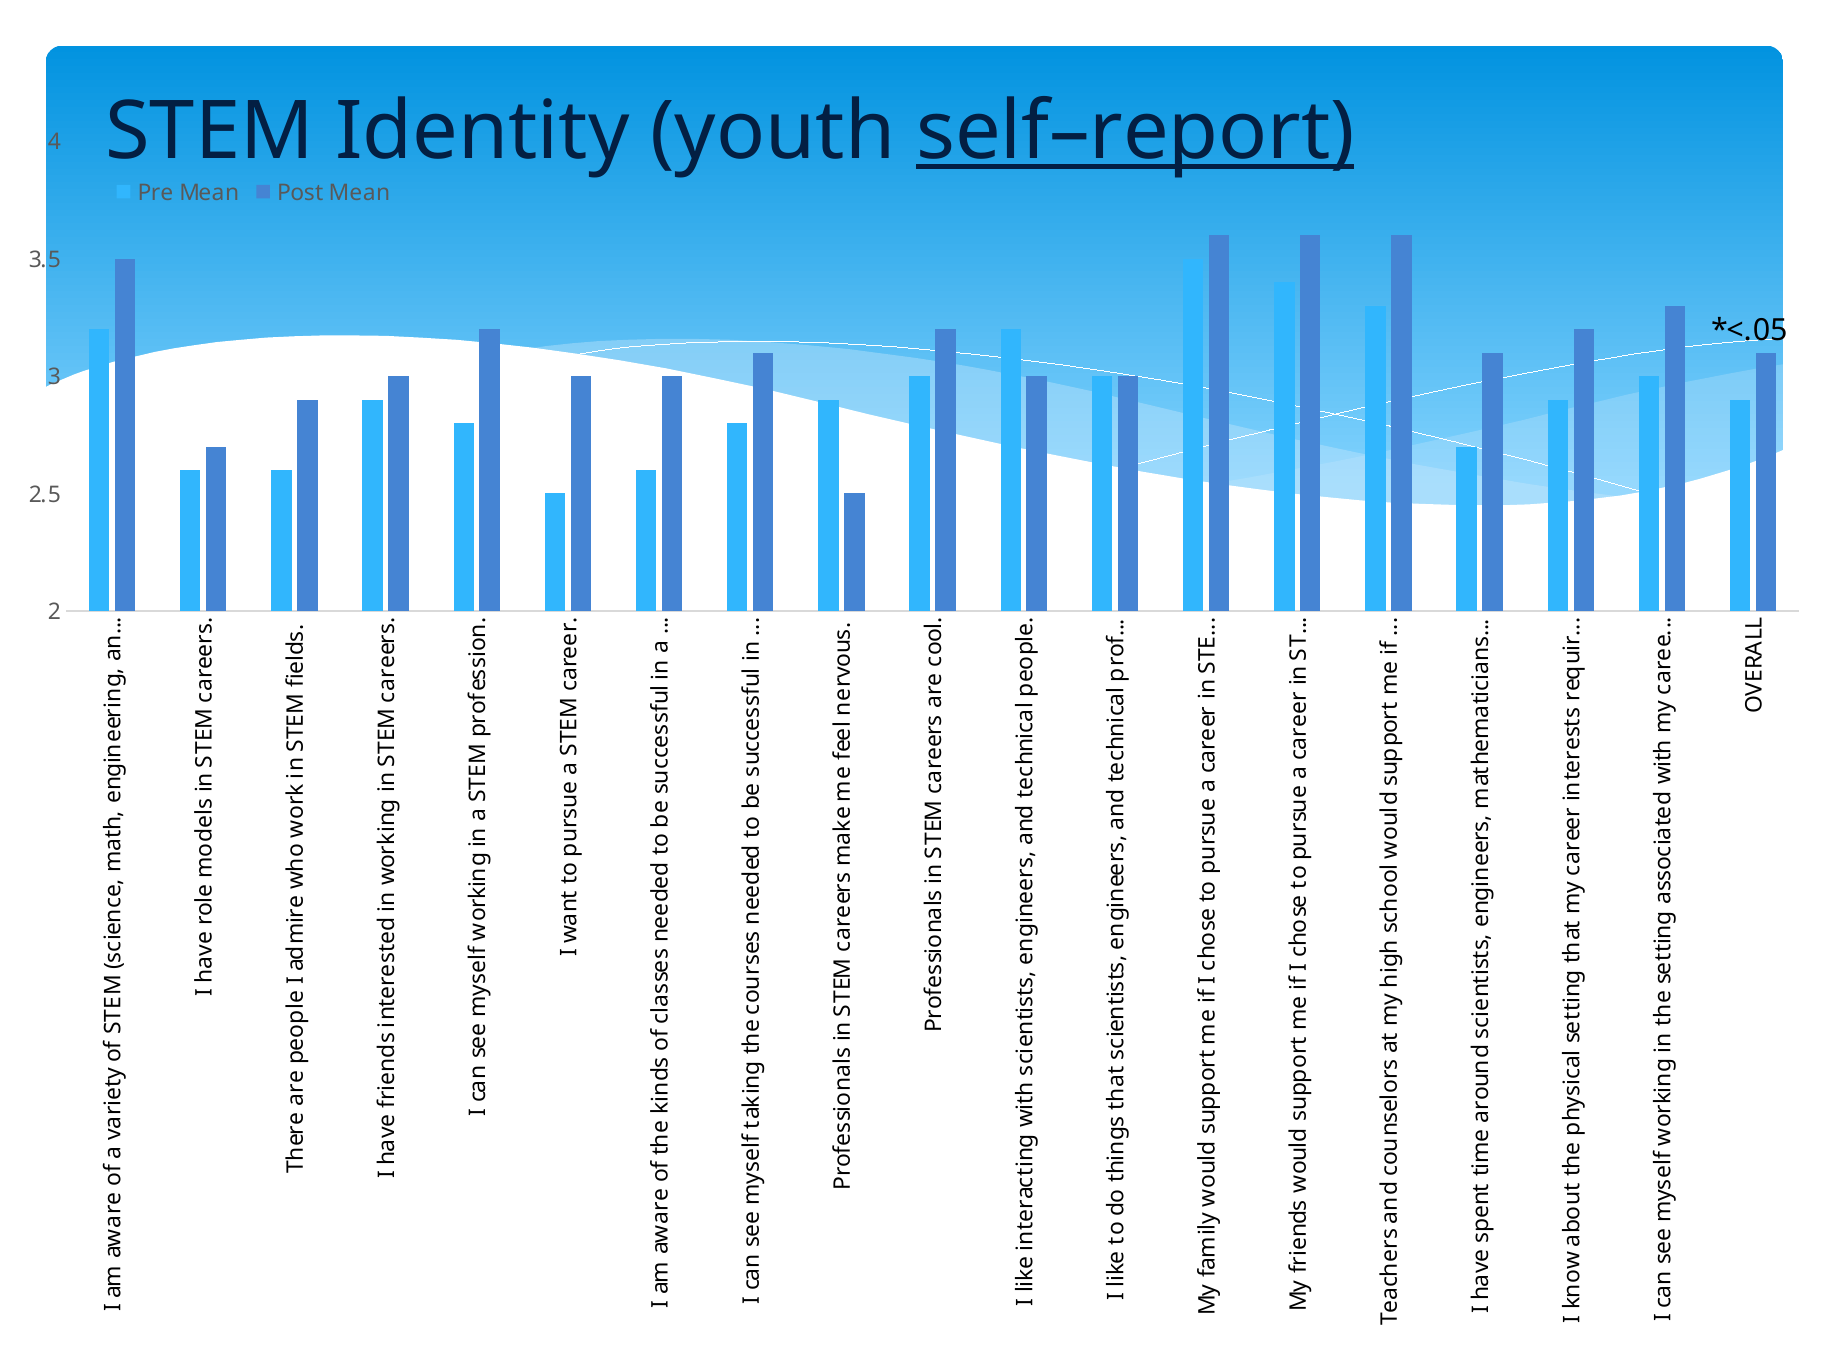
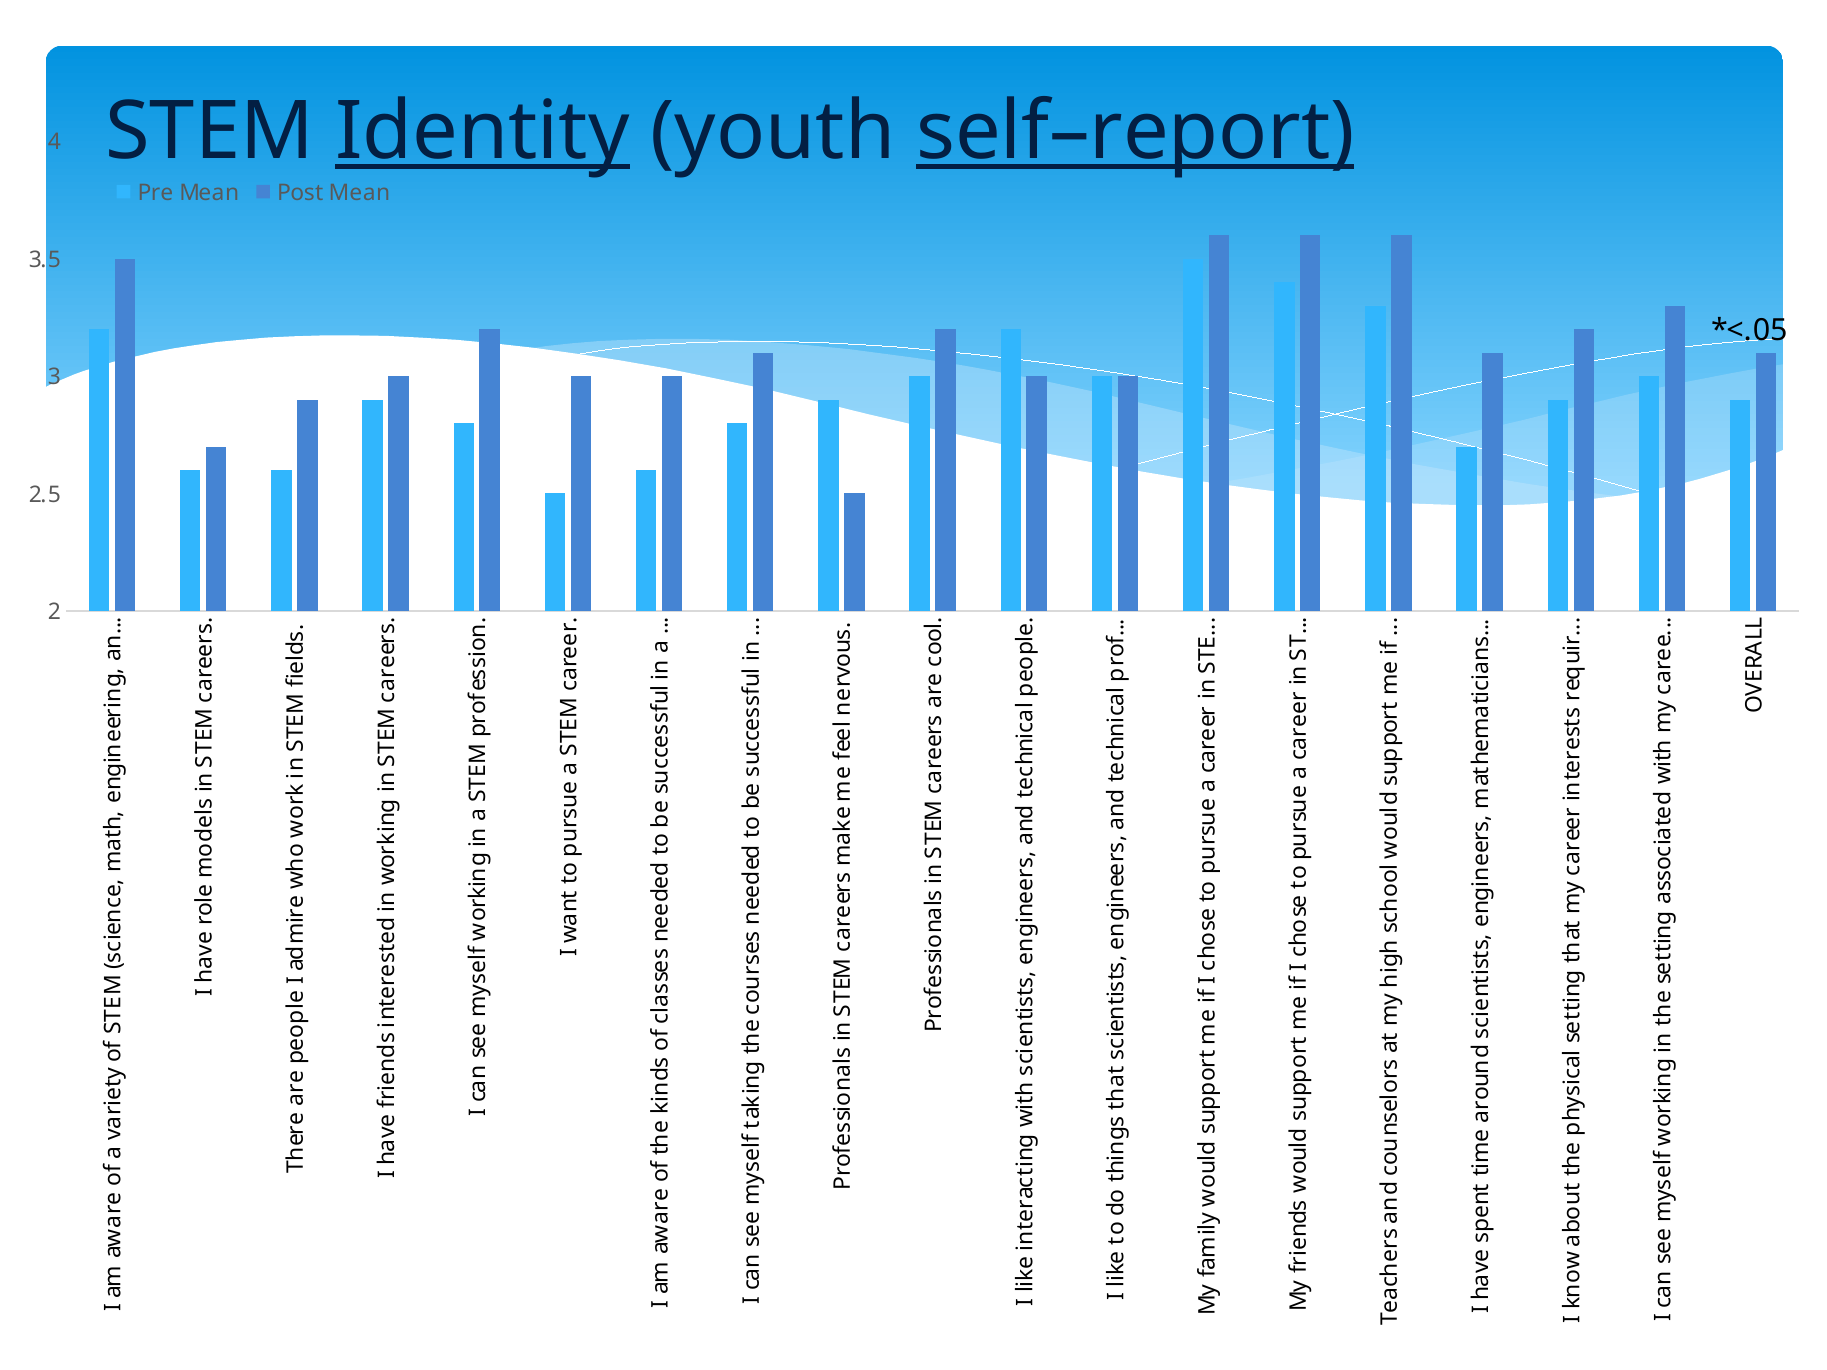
Identity underline: none -> present (482, 132)
